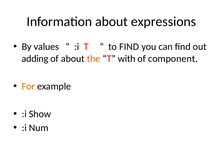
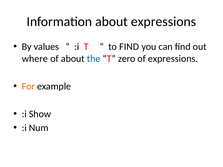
adding: adding -> where (35, 59)
the colour: orange -> blue (94, 59)
with: with -> zero (127, 59)
of component: component -> expressions (173, 59)
